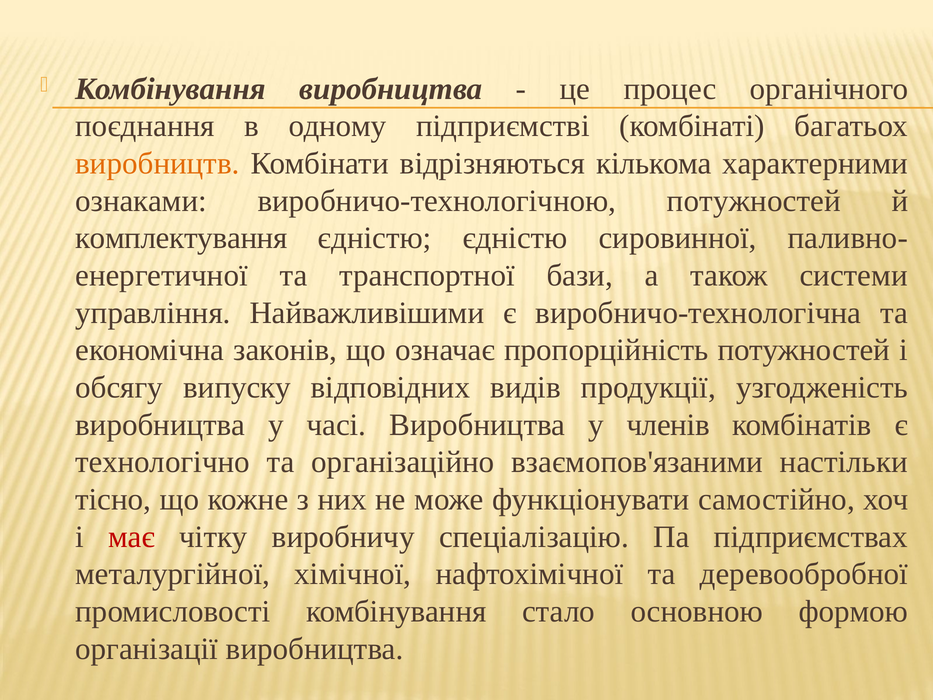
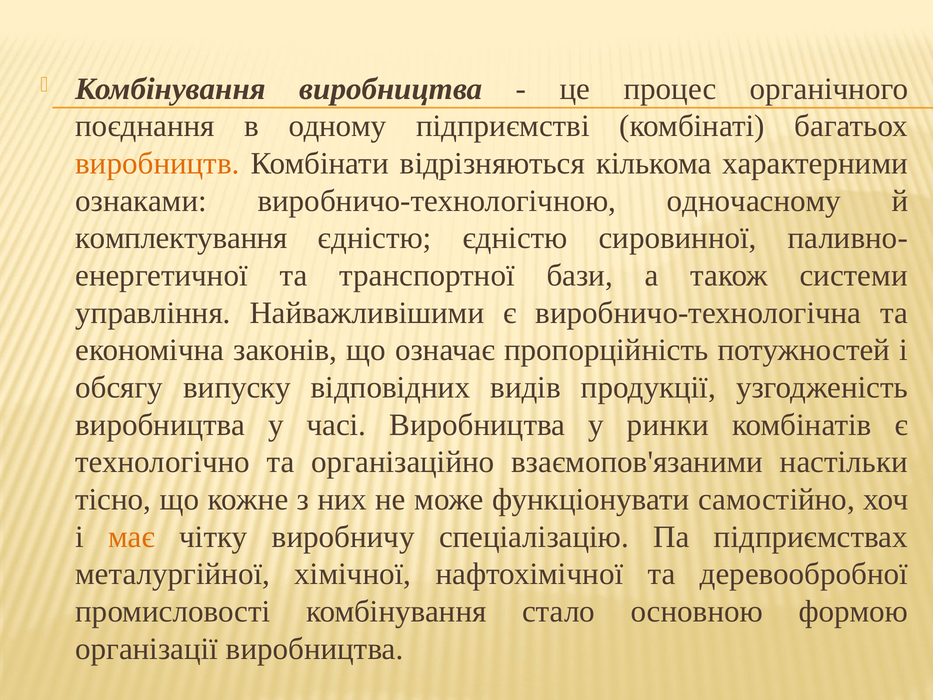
виробничо-технологічною потужностей: потужностей -> одночасному (754, 201)
членів: членів -> ринки (668, 425)
має colour: red -> orange (132, 537)
